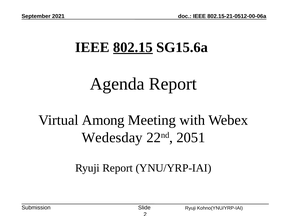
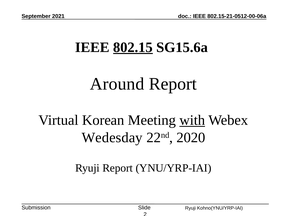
Agenda: Agenda -> Around (117, 84)
Among: Among -> Korean (103, 120)
with underline: none -> present (192, 120)
2051: 2051 -> 2020 (191, 138)
